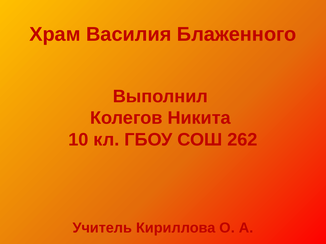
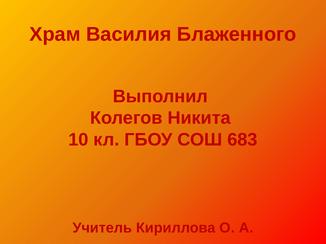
262: 262 -> 683 (242, 140)
